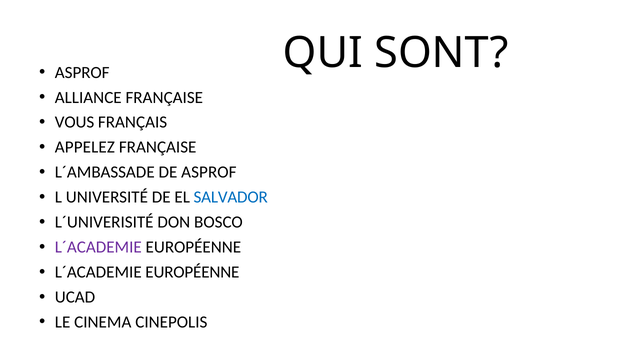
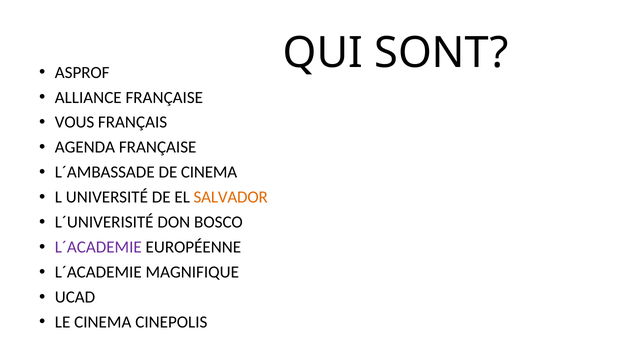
APPELEZ: APPELEZ -> AGENDA (85, 147)
DE ASPROF: ASPROF -> CINEMA (209, 172)
SALVADOR colour: blue -> orange (231, 197)
EUROPÉENNE: EUROPÉENNE -> MAGNIFIQUE (192, 272)
